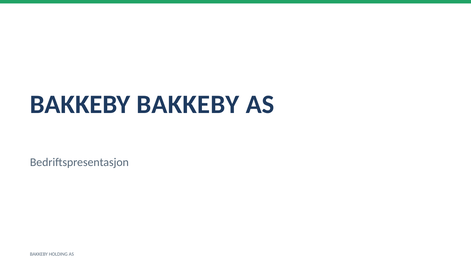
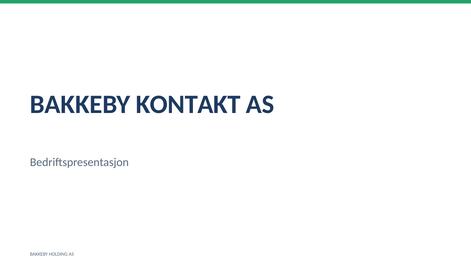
BAKKEBY BAKKEBY: BAKKEBY -> KONTAKT (188, 104)
